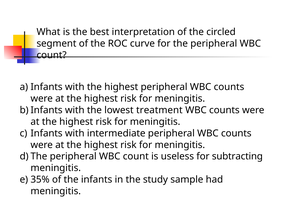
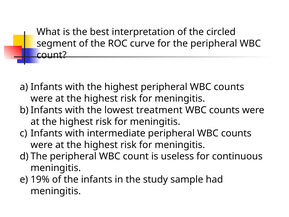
subtracting: subtracting -> continuous (237, 156)
35%: 35% -> 19% (40, 179)
